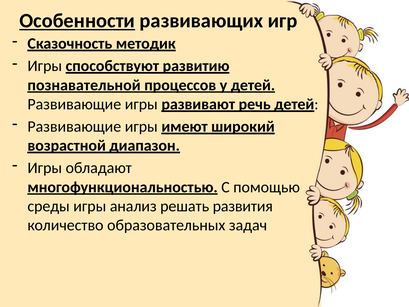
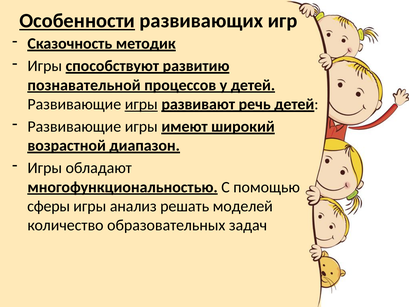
игры underline: none -> present (141, 104)
среды: среды -> сферы (49, 206)
развития: развития -> моделей (243, 206)
